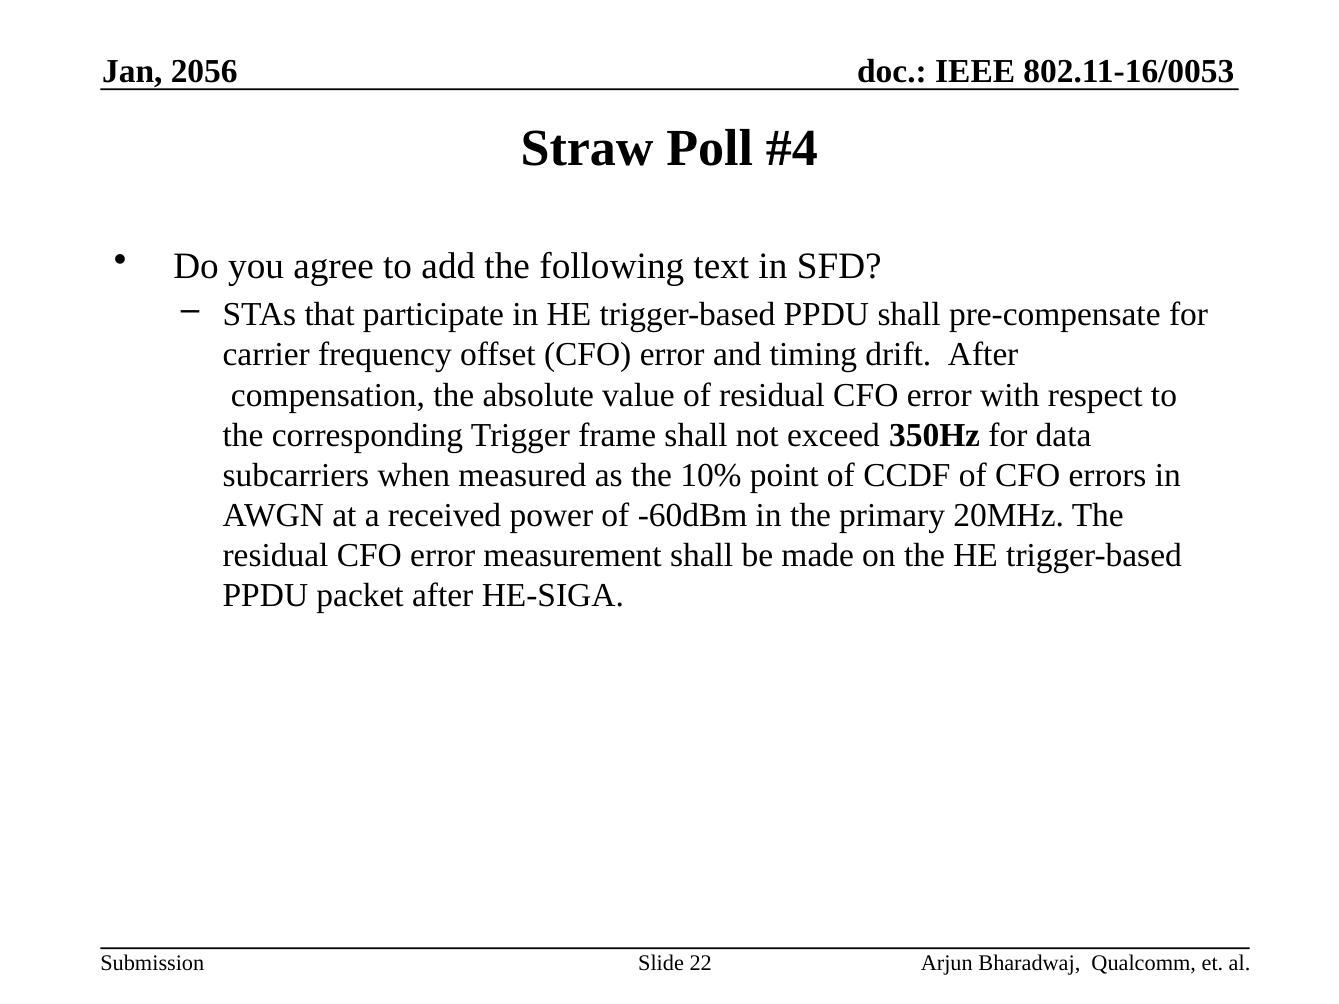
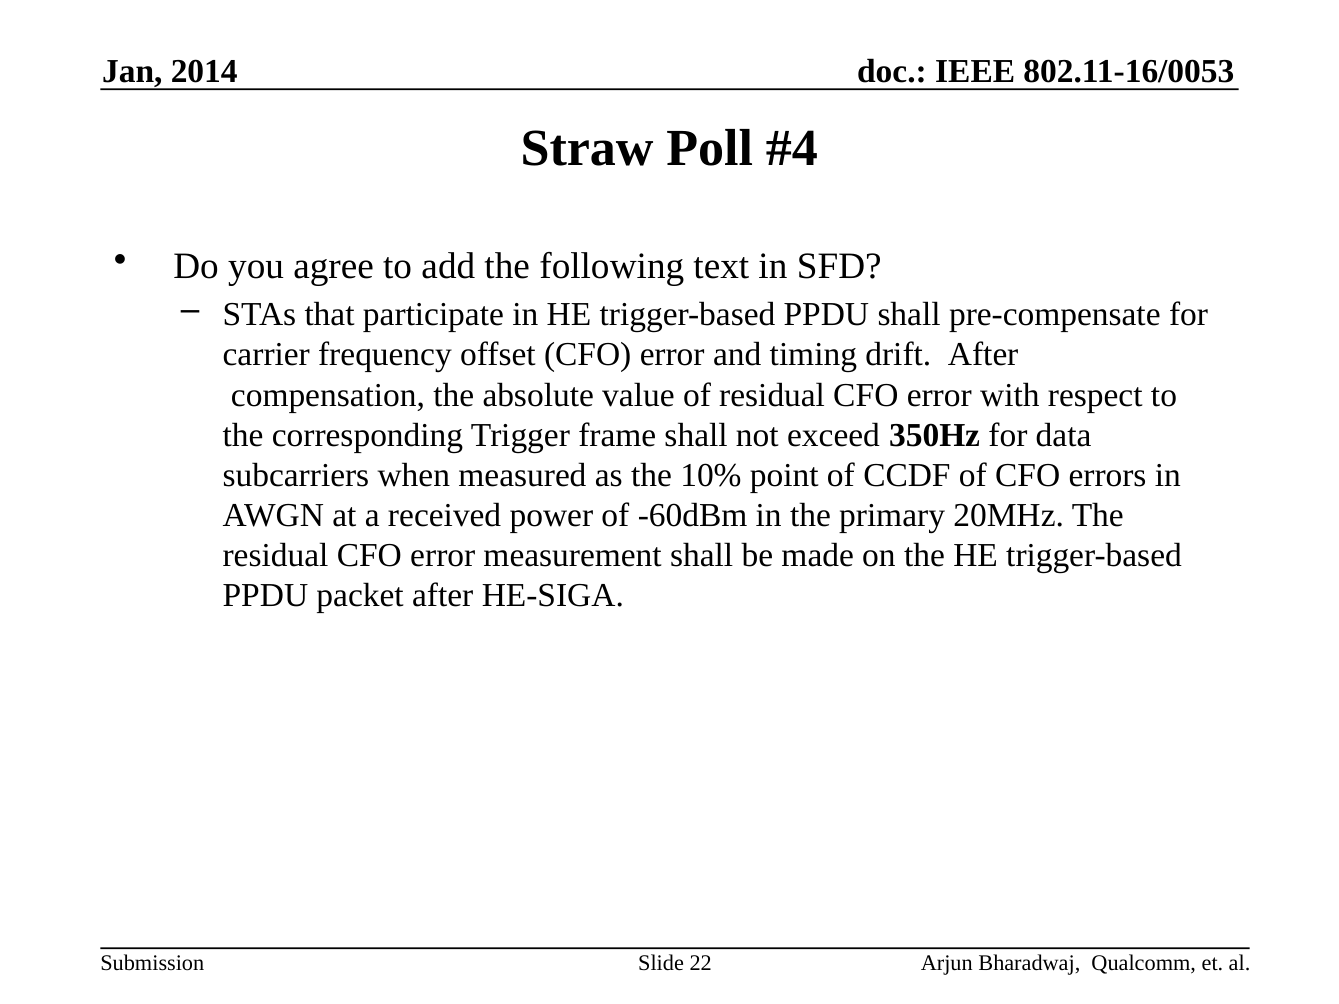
2056: 2056 -> 2014 (204, 71)
